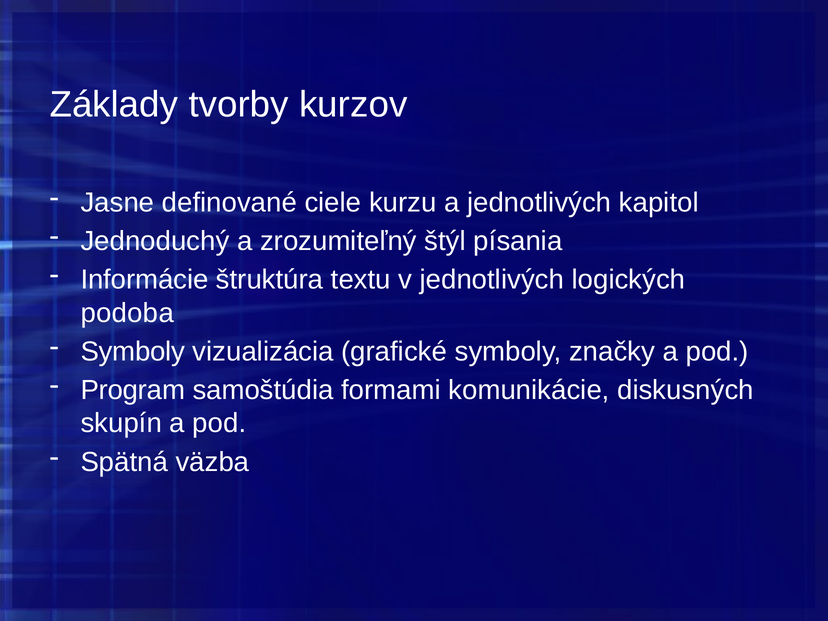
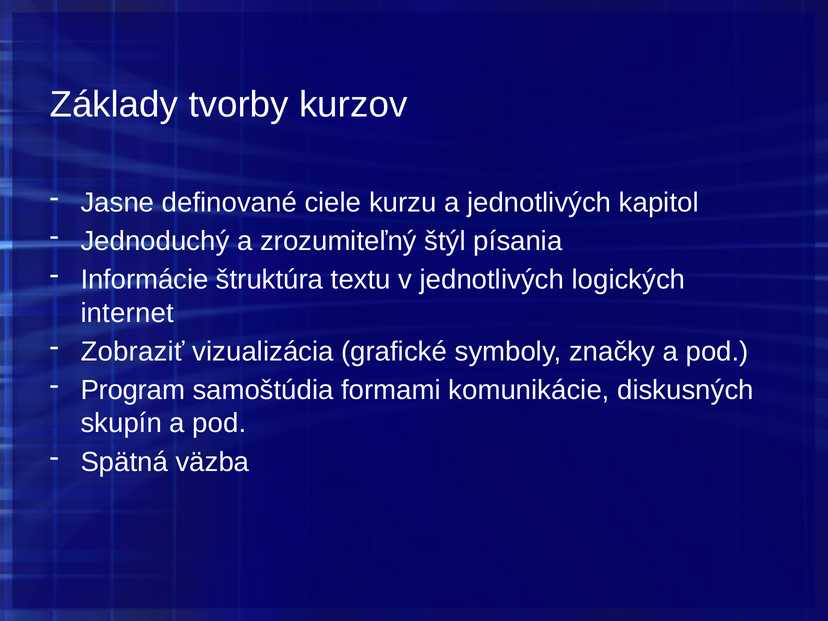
podoba: podoba -> internet (127, 313)
Symboly: Symboly -> Zobraziť (133, 352)
